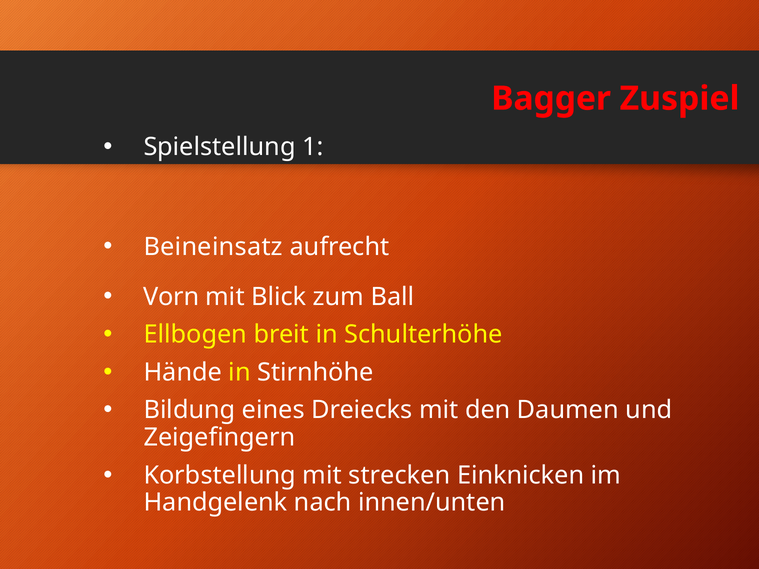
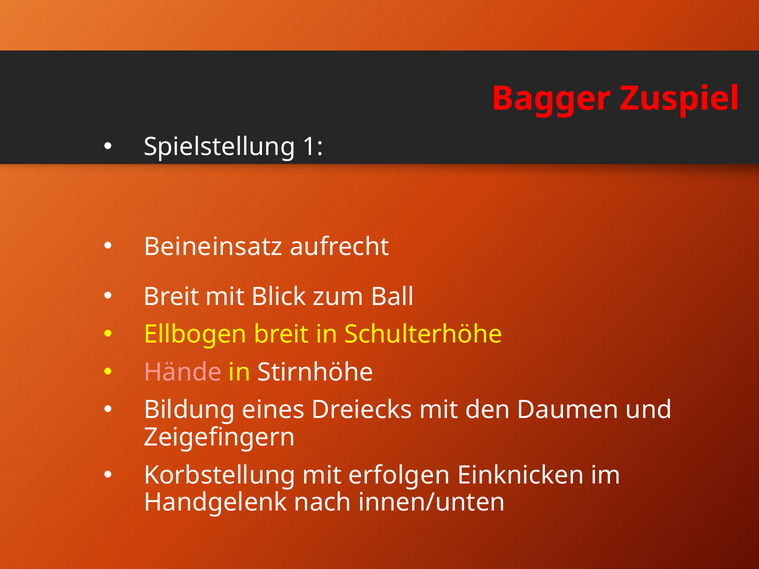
Vorn: Vorn -> Breit (171, 297)
Hände colour: white -> pink (183, 372)
strecken: strecken -> erfolgen (399, 475)
